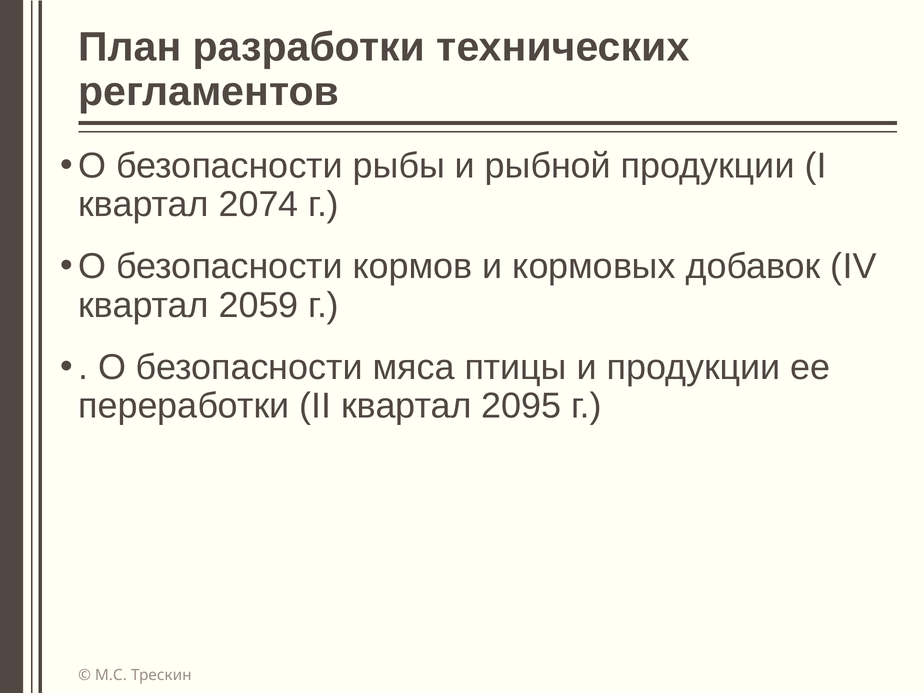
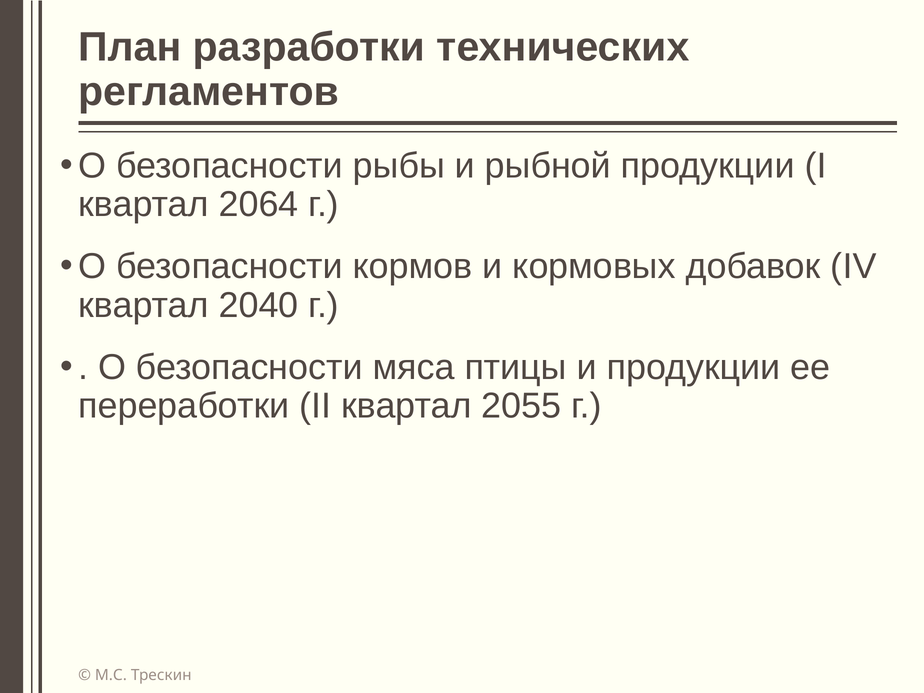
2074: 2074 -> 2064 (259, 205)
2059: 2059 -> 2040 (259, 305)
2095: 2095 -> 2055 (521, 406)
